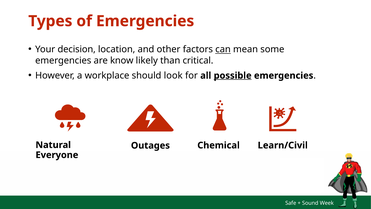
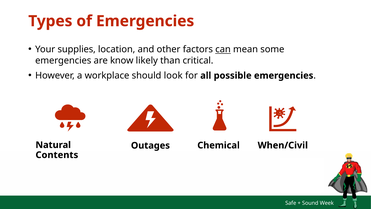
decision: decision -> supplies (77, 49)
possible underline: present -> none (233, 75)
Learn/Civil: Learn/Civil -> When/Civil (283, 145)
Everyone: Everyone -> Contents (57, 155)
